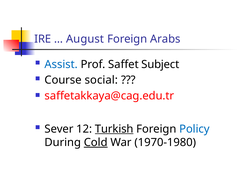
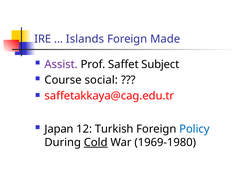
August: August -> Islands (85, 39)
Arabs: Arabs -> Made (165, 39)
Assist colour: blue -> purple (61, 64)
Sever: Sever -> Japan (59, 129)
Turkish underline: present -> none (114, 129)
1970-1980: 1970-1980 -> 1969-1980 (165, 142)
